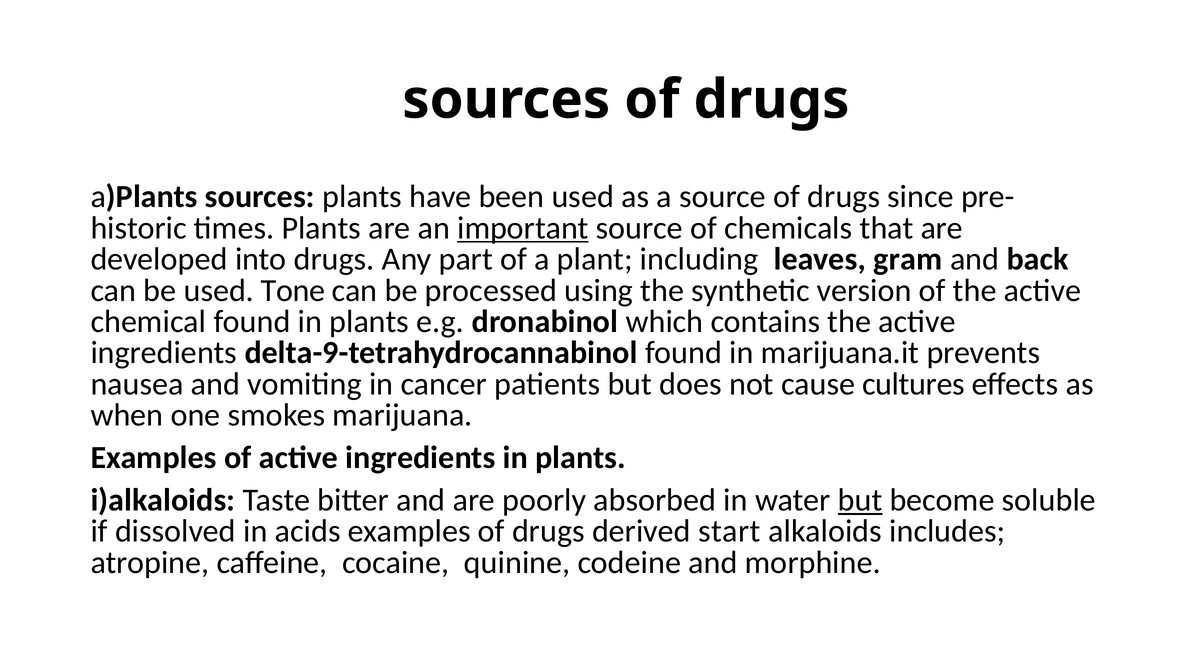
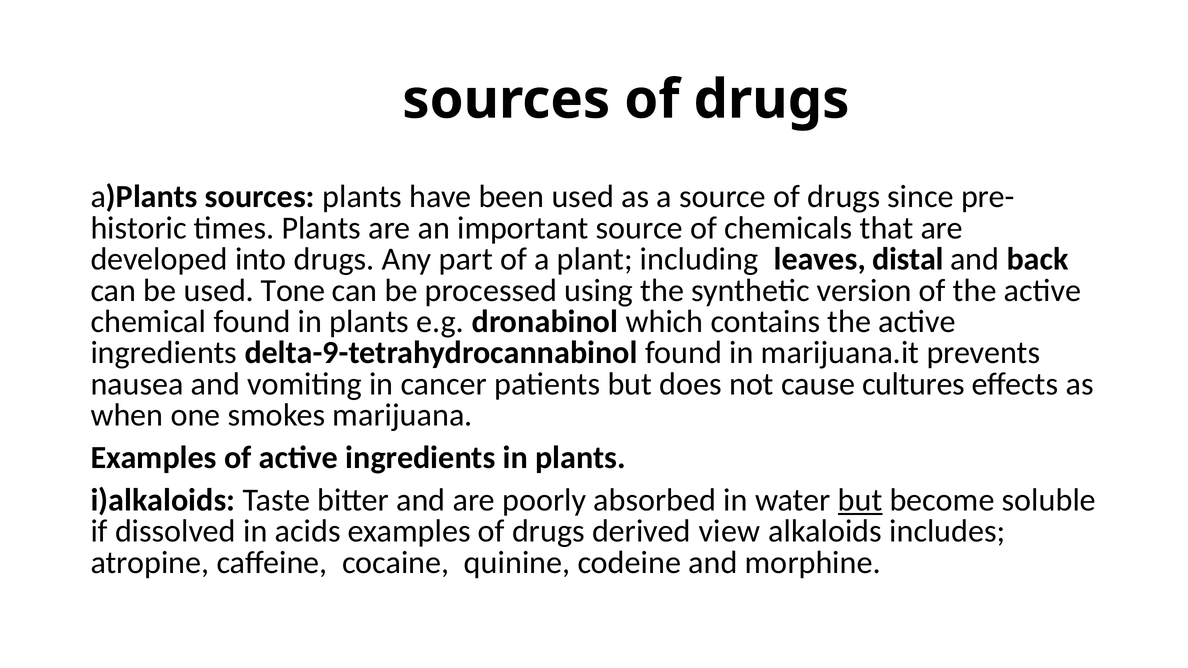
important underline: present -> none (523, 228)
gram: gram -> distal (908, 259)
start: start -> view (729, 532)
